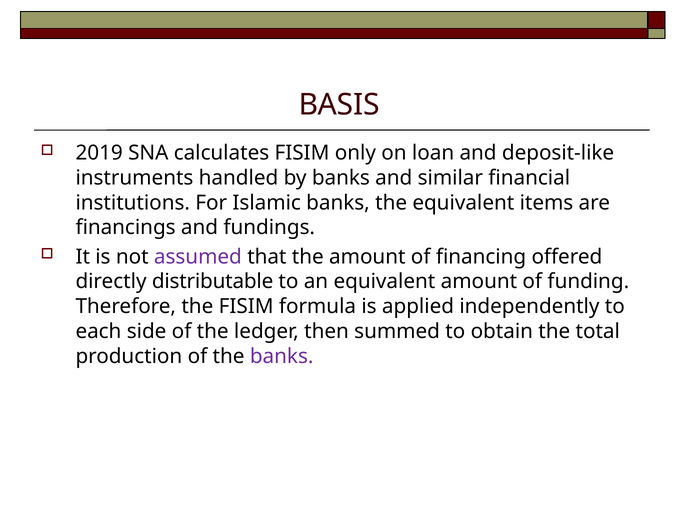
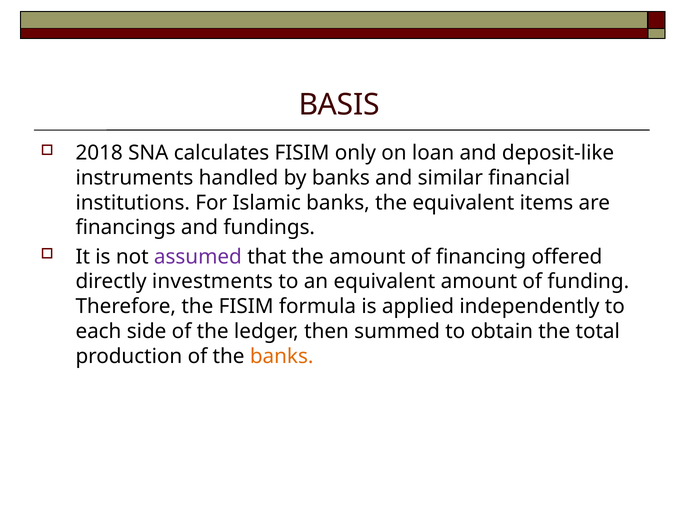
2019: 2019 -> 2018 (99, 153)
distributable: distributable -> investments (212, 281)
banks colour: purple -> orange (282, 356)
